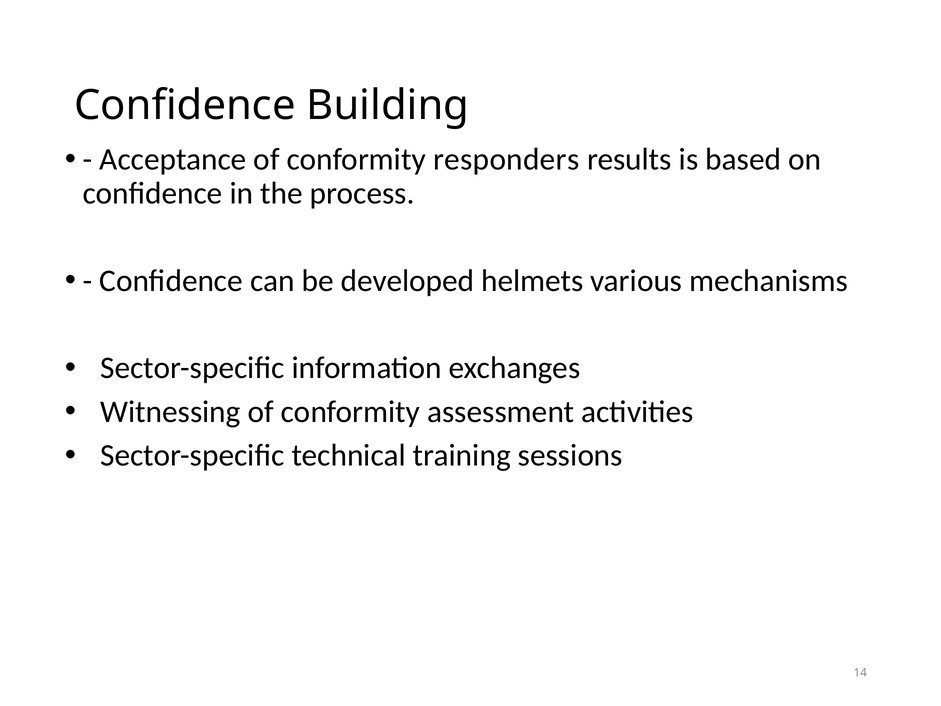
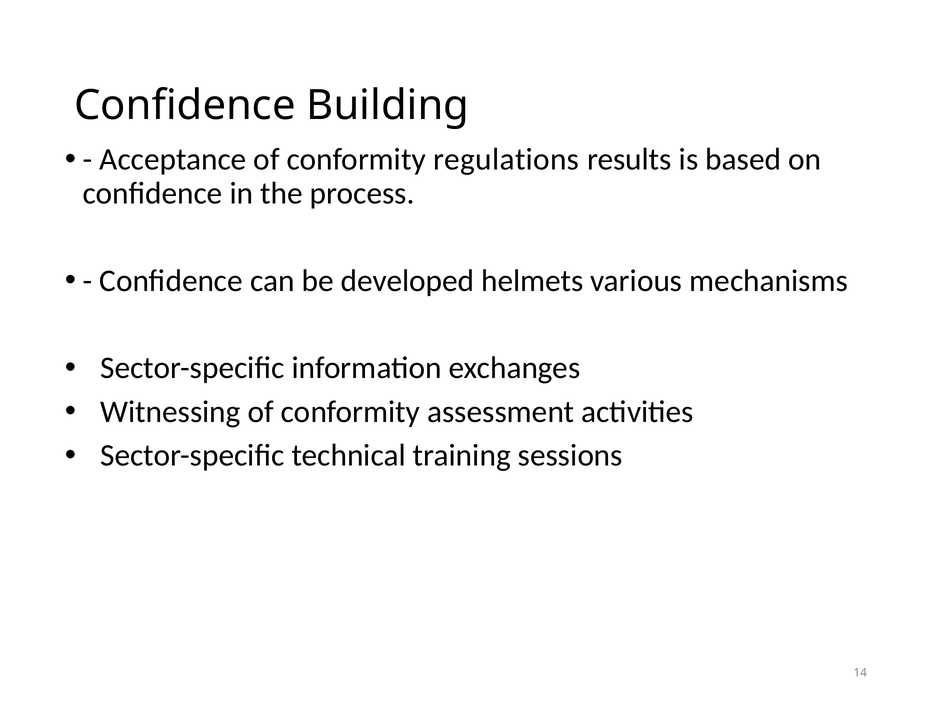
responders: responders -> regulations (506, 159)
